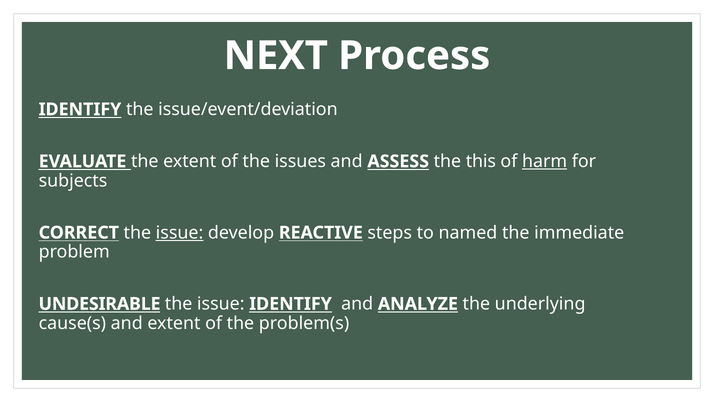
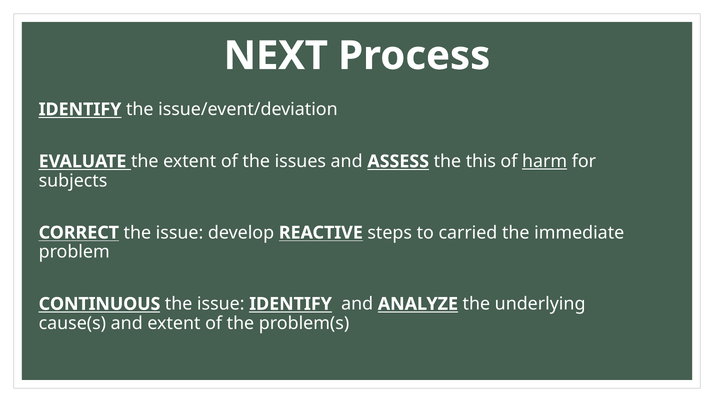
issue underline: present -> none (180, 232)
named: named -> carried (468, 232)
UNDESIRABLE: UNDESIRABLE -> CONTINUOUS (100, 304)
